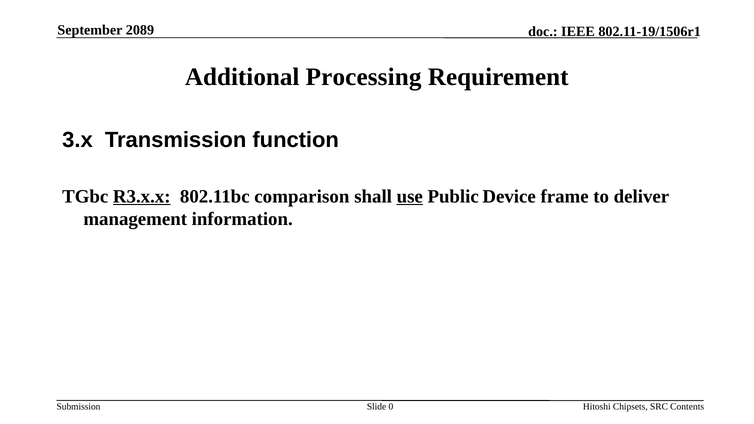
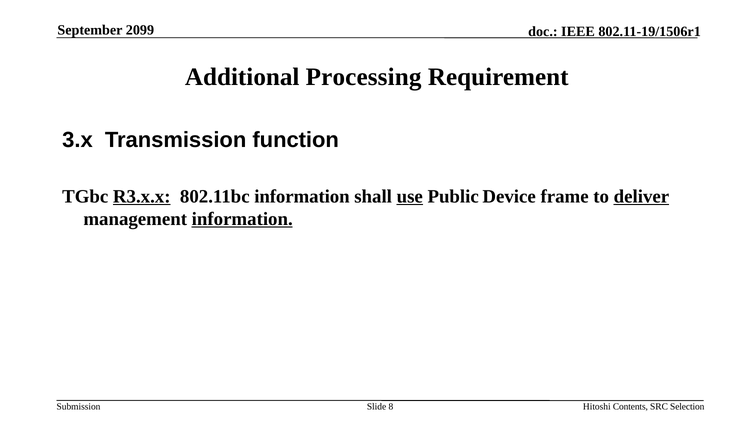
2089: 2089 -> 2099 (140, 30)
802.11bc comparison: comparison -> information (302, 196)
deliver underline: none -> present (641, 196)
information underline: none -> present (242, 219)
0: 0 -> 8 (391, 407)
Chipsets: Chipsets -> Contents (630, 407)
Contents: Contents -> Selection (687, 407)
